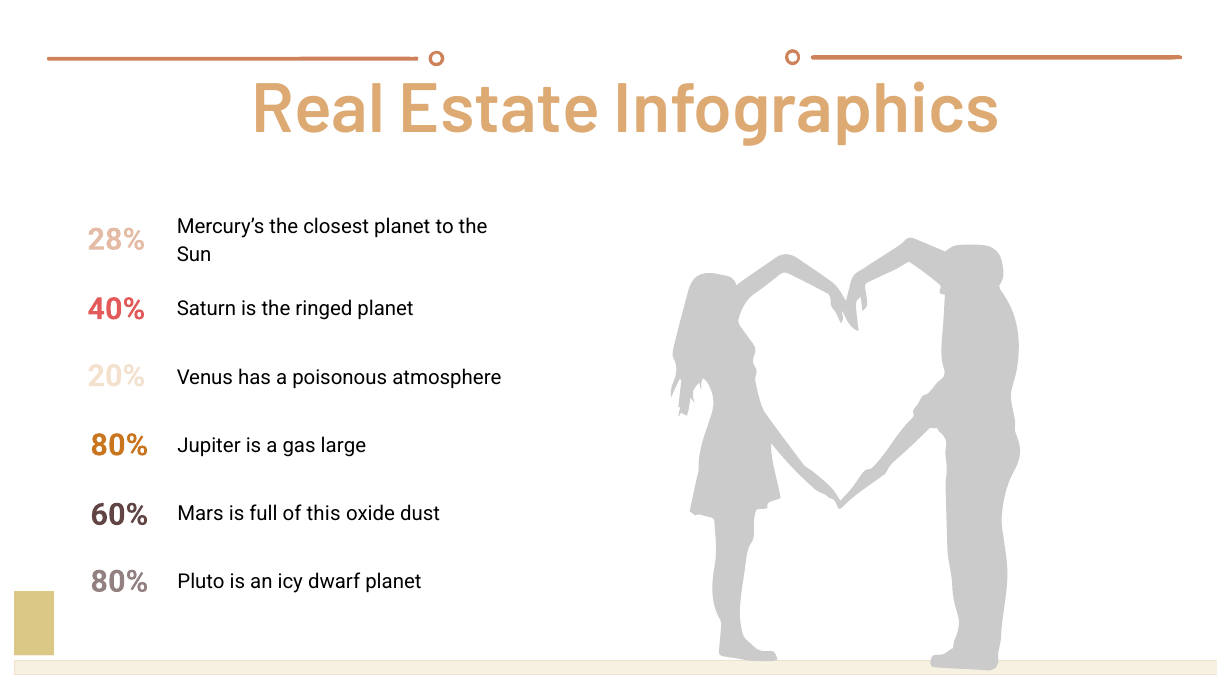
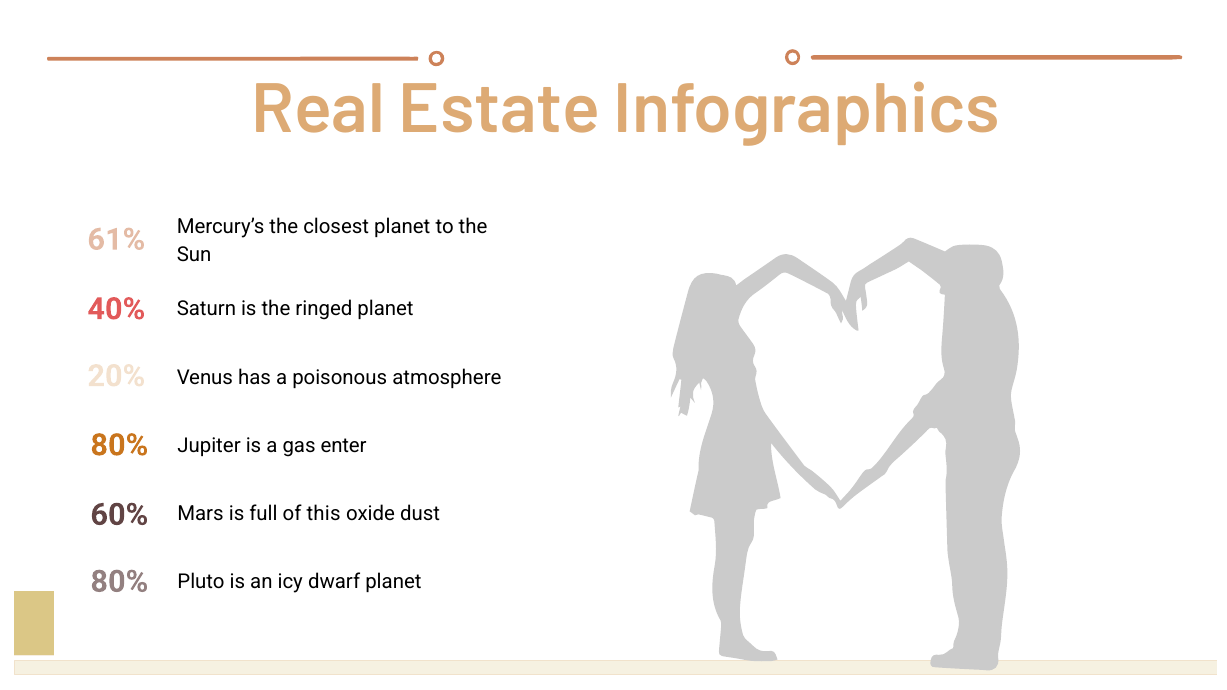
28%: 28% -> 61% (116, 240)
large: large -> enter (344, 446)
